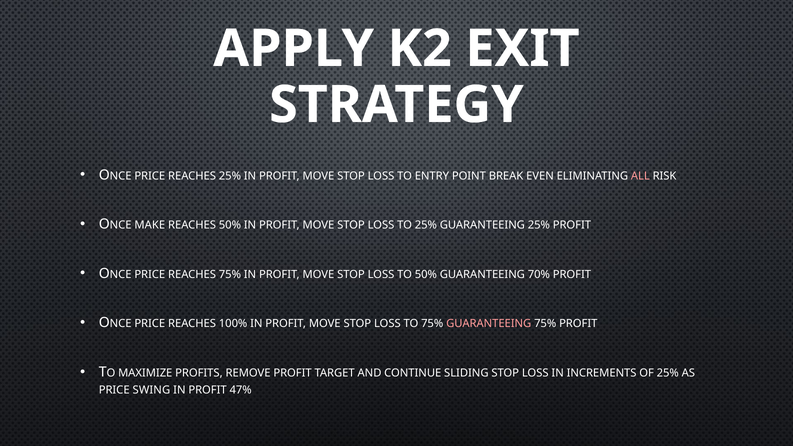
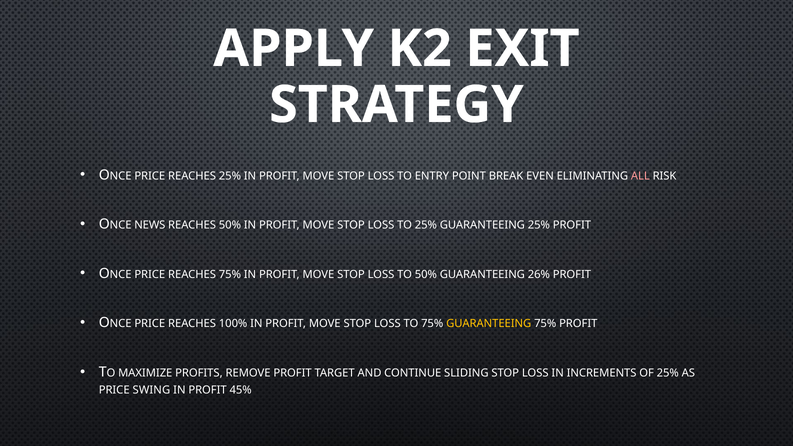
MAKE: MAKE -> NEWS (150, 225)
70%: 70% -> 26% (539, 274)
GUARANTEEING colour: pink -> yellow (489, 324)
47%: 47% -> 45% (241, 390)
